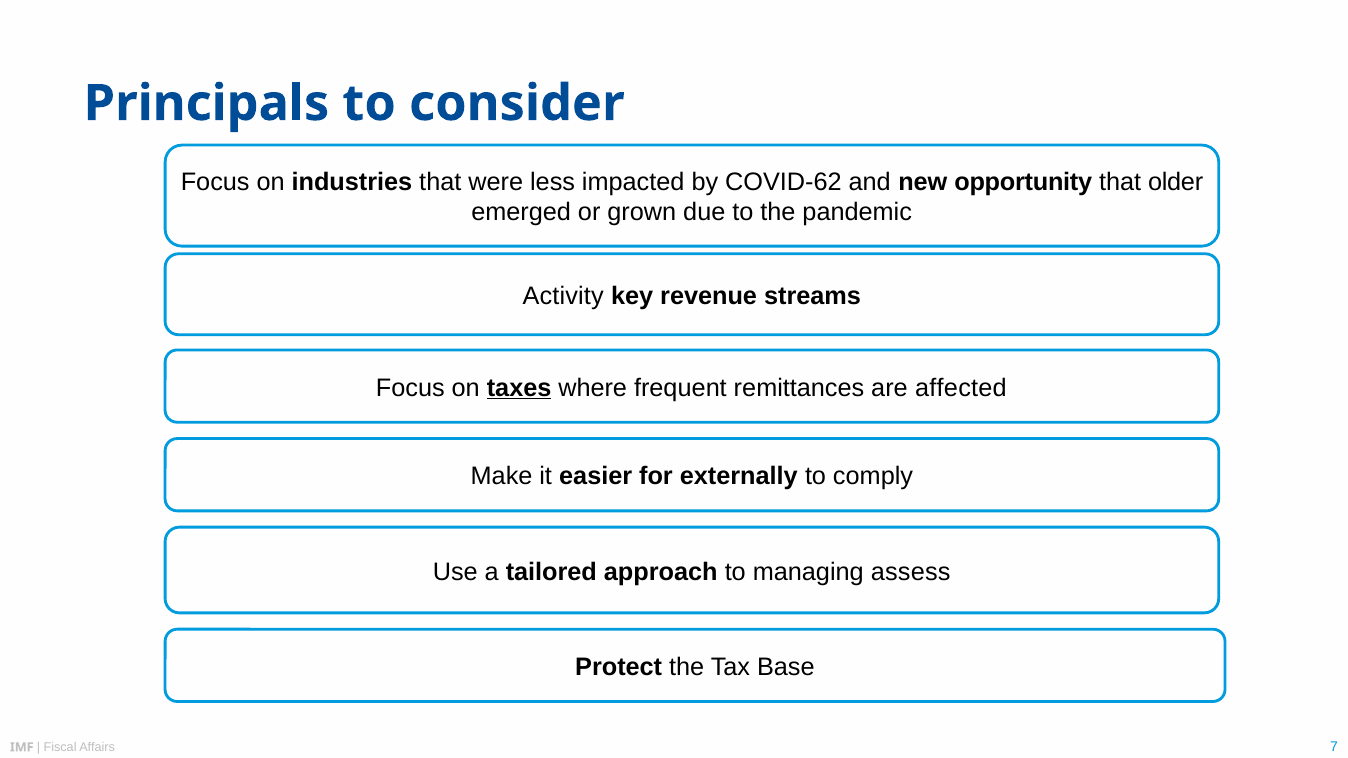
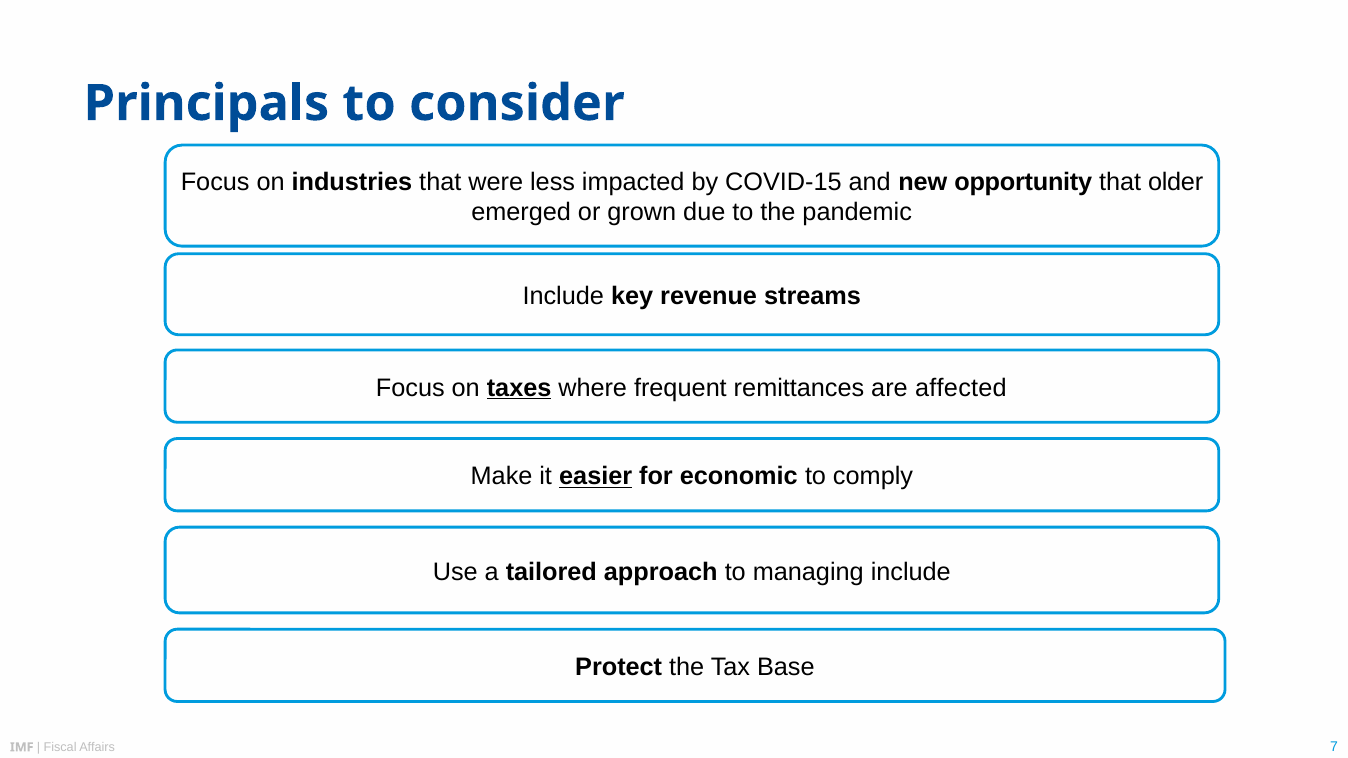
COVID-62: COVID-62 -> COVID-15 (783, 182)
Activity: Activity -> Include (563, 296)
easier underline: none -> present (596, 477)
externally: externally -> economic (739, 477)
managing assess: assess -> include (911, 572)
